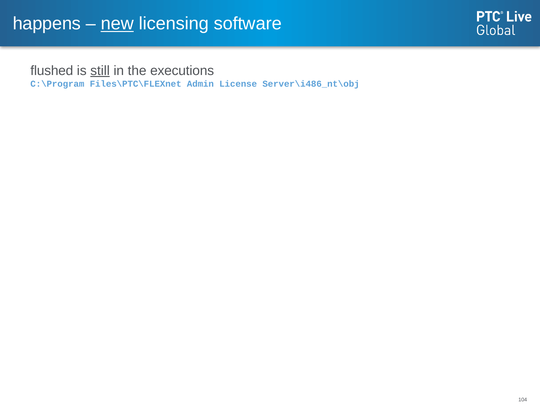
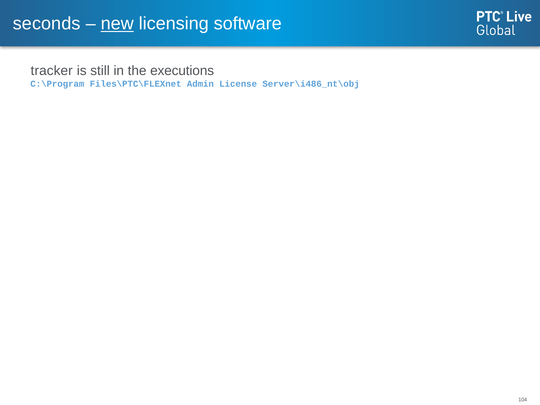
happens: happens -> seconds (47, 24)
flushed: flushed -> tracker (52, 71)
still underline: present -> none (100, 71)
